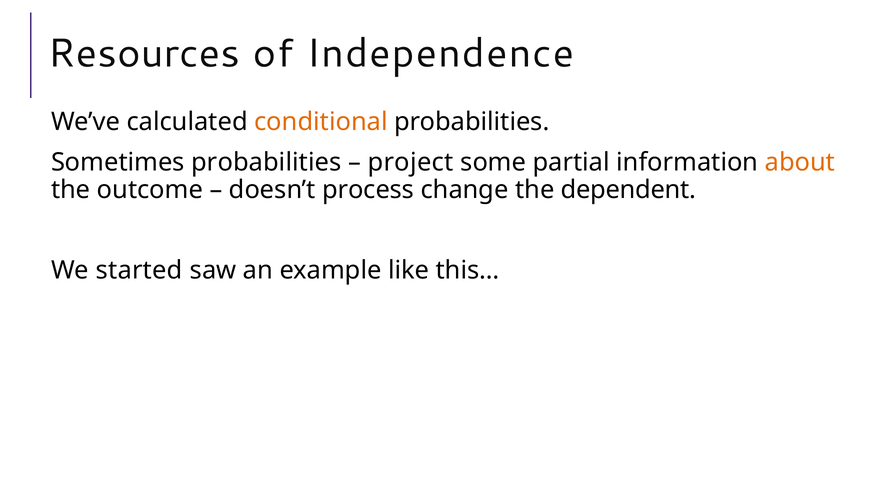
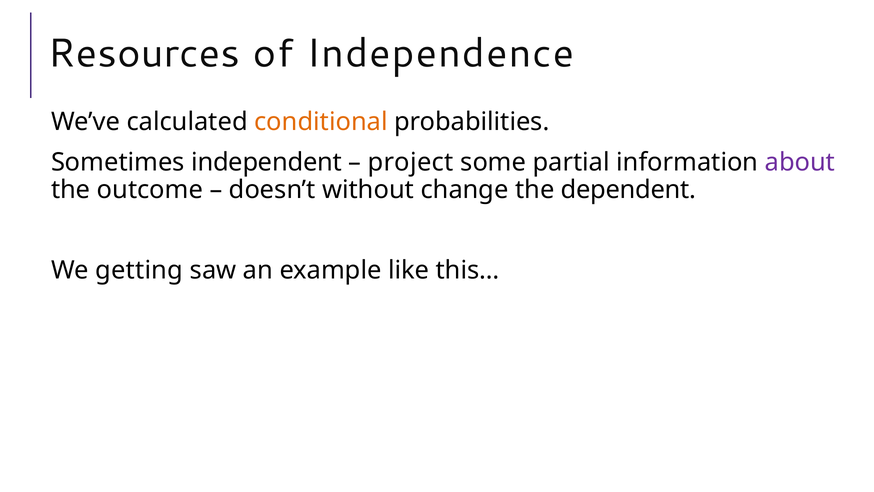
Sometimes probabilities: probabilities -> independent (267, 162)
about colour: orange -> purple (800, 162)
process: process -> without (368, 190)
started: started -> getting (139, 270)
